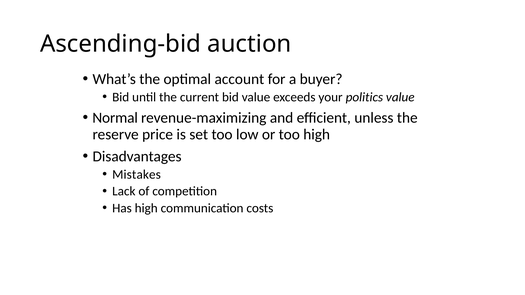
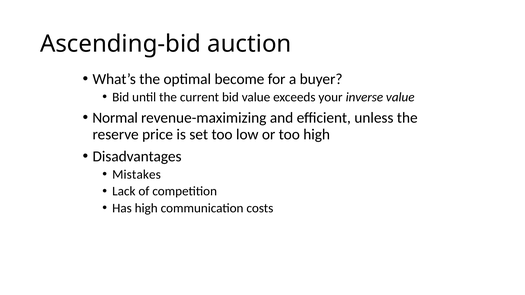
account: account -> become (239, 79)
politics: politics -> inverse (364, 97)
